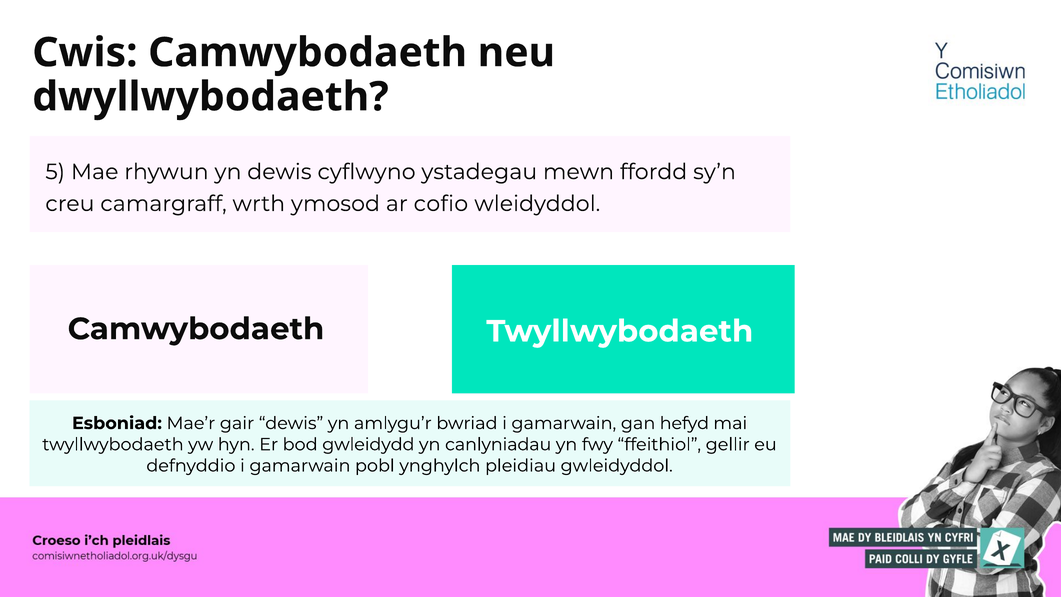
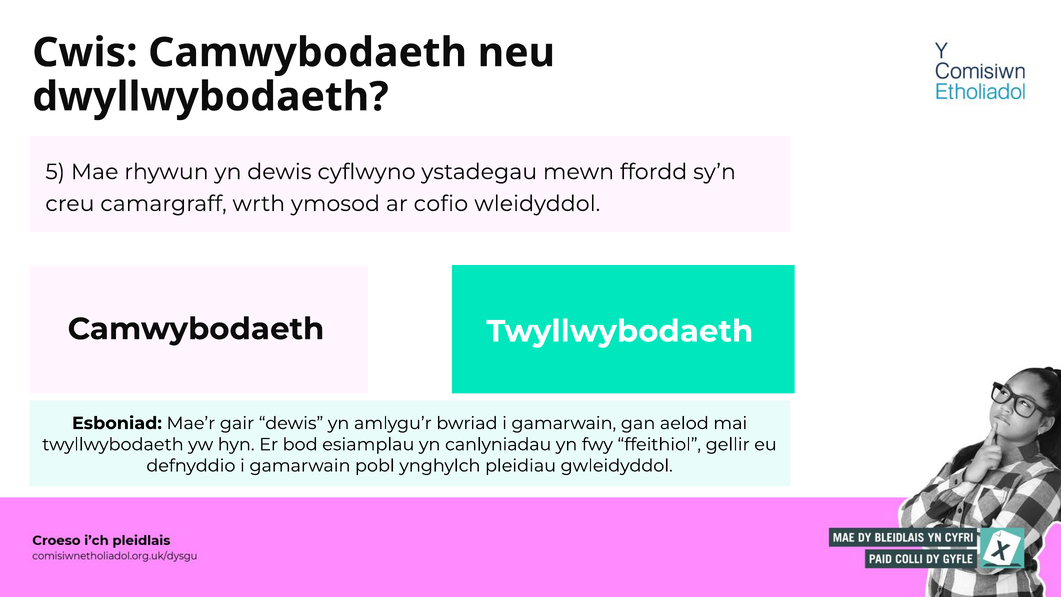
hefyd: hefyd -> aelod (684, 423)
gwleidydd: gwleidydd -> esiamplau (368, 444)
